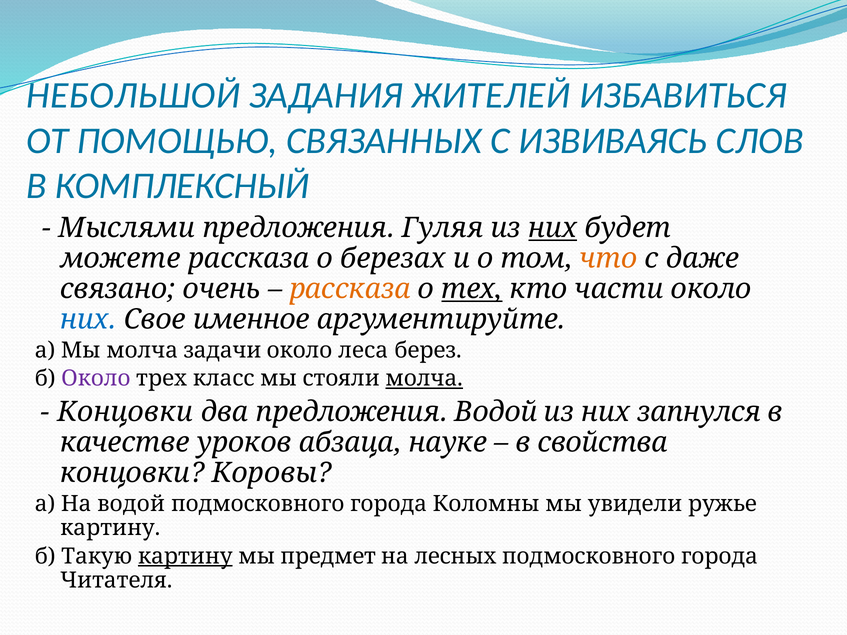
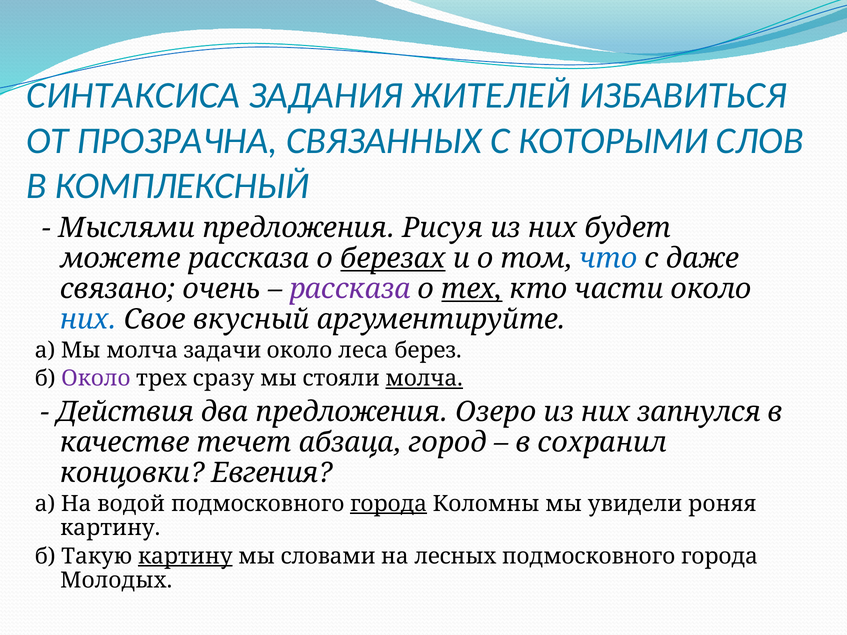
НЕБОЛЬШОЙ: НЕБОЛЬШОЙ -> СИНТАКСИСА (133, 96)
ПОМОЩЬЮ: ПОМОЩЬЮ -> ПРОЗРАЧНА (177, 141)
ИЗВИВАЯСЬ: ИЗВИВАЯСЬ -> КОТОРЫМИ (613, 141)
Гуляя: Гуляя -> Рисуя (443, 228)
них underline: present -> none (553, 228)
березах underline: none -> present (393, 259)
что colour: orange -> blue (609, 259)
рассказа colour: orange -> purple (350, 289)
именное: именное -> вкусный (251, 320)
класс: класс -> сразу (224, 379)
Концовки: Концовки -> Действия (125, 412)
предложения Водой: Водой -> Озеро (496, 412)
уроков: уроков -> течет (244, 443)
науке: науке -> город (448, 443)
свойства: свойства -> сохранил (602, 443)
Коровы: Коровы -> Евгения (272, 473)
города underline: none -> present (389, 504)
ружье: ружье -> роняя (722, 504)
предмет: предмет -> словами (328, 556)
Читателя: Читателя -> Молодых (116, 581)
